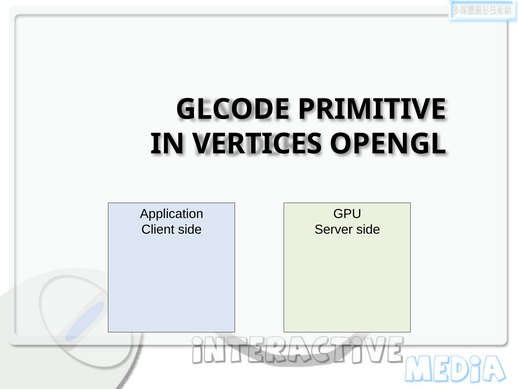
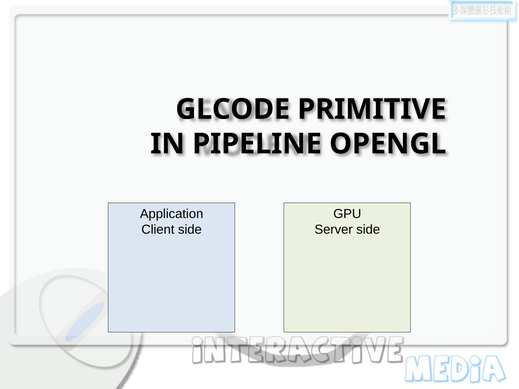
VERTICES: VERTICES -> PIPELINE (257, 144)
